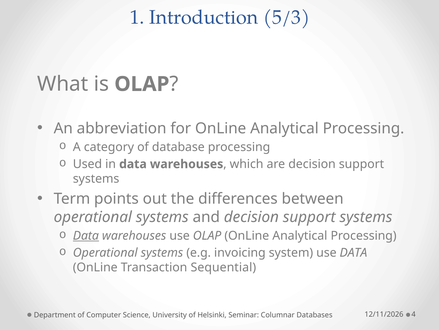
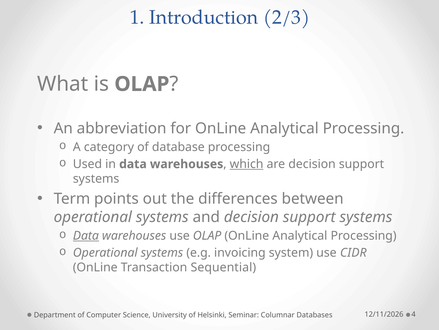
5/3: 5/3 -> 2/3 (287, 17)
which underline: none -> present (247, 164)
use DATA: DATA -> CIDR (353, 252)
